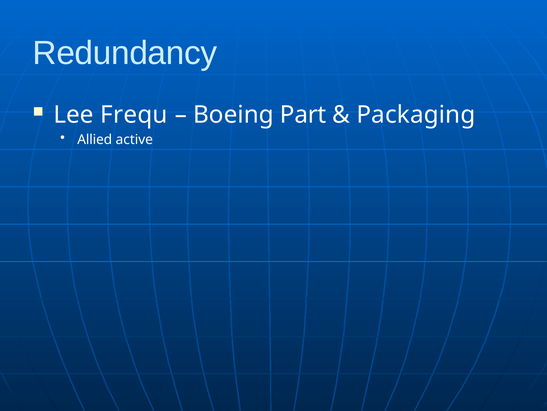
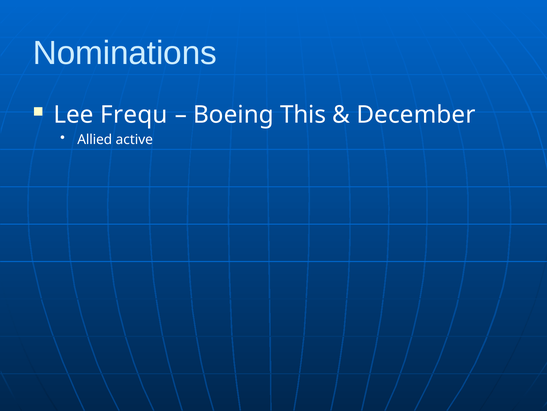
Redundancy: Redundancy -> Nominations (125, 53)
Part: Part -> This (303, 115)
Packaging: Packaging -> December (416, 115)
